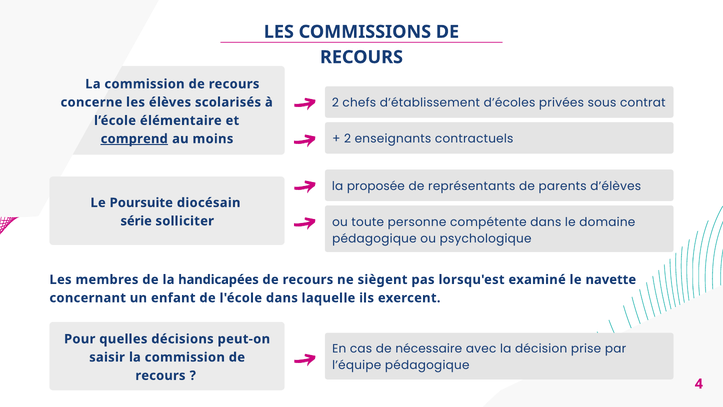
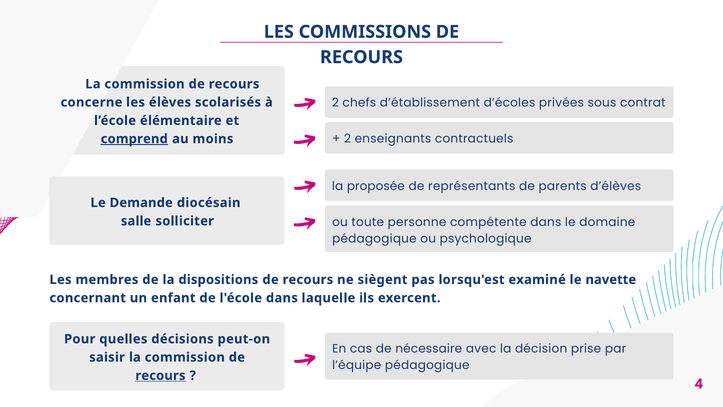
Poursuite: Poursuite -> Demande (141, 203)
série: série -> salle (136, 221)
handicapées: handicapées -> dispositions (218, 279)
recours underline: none -> present (160, 375)
